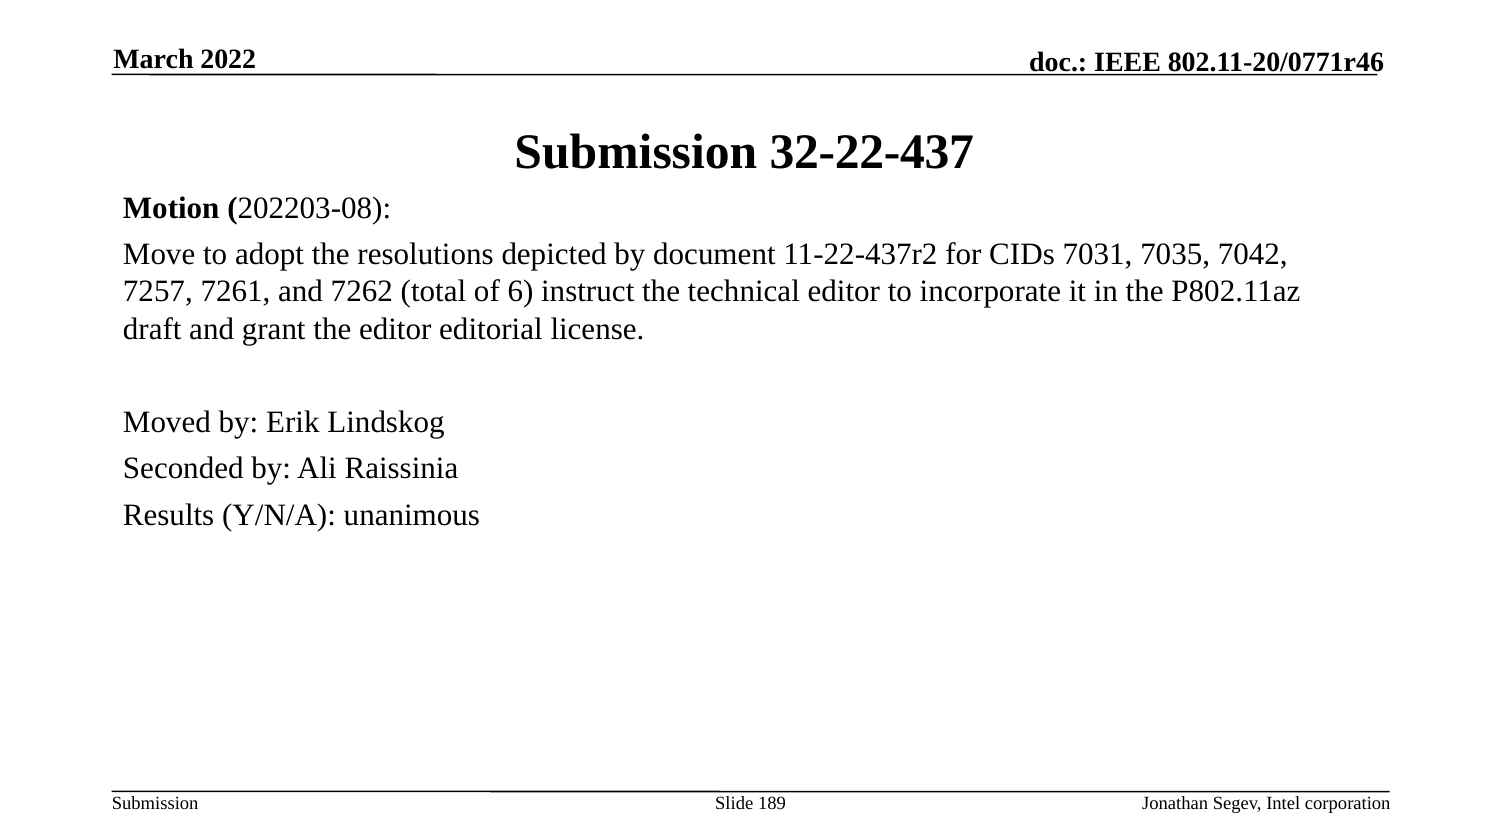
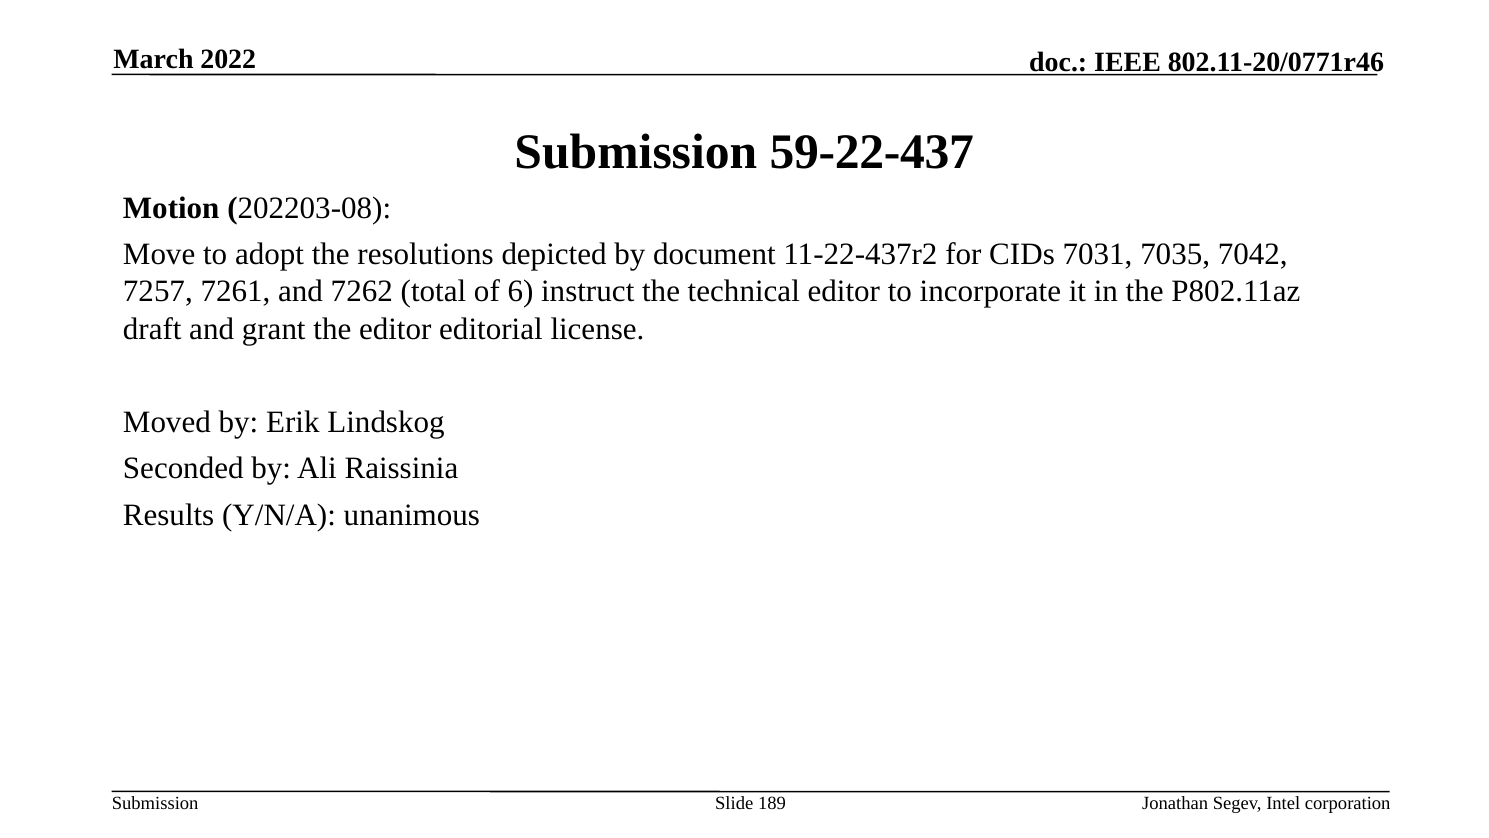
32-22-437: 32-22-437 -> 59-22-437 (872, 152)
